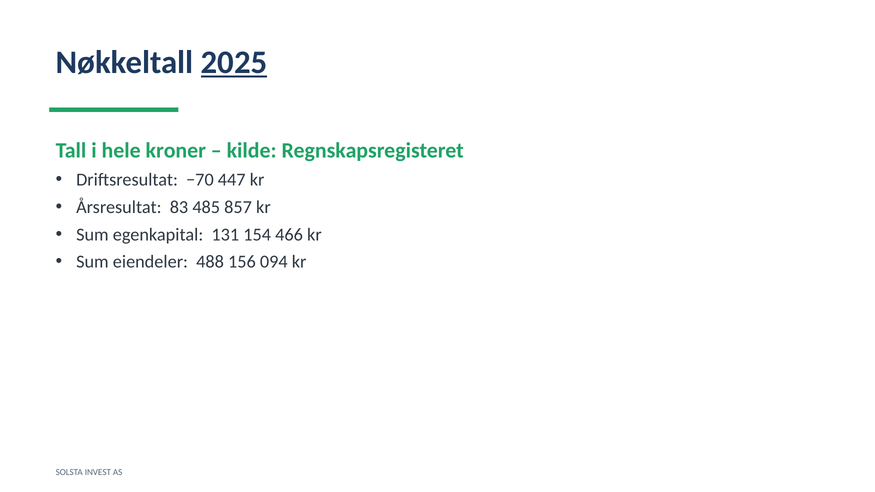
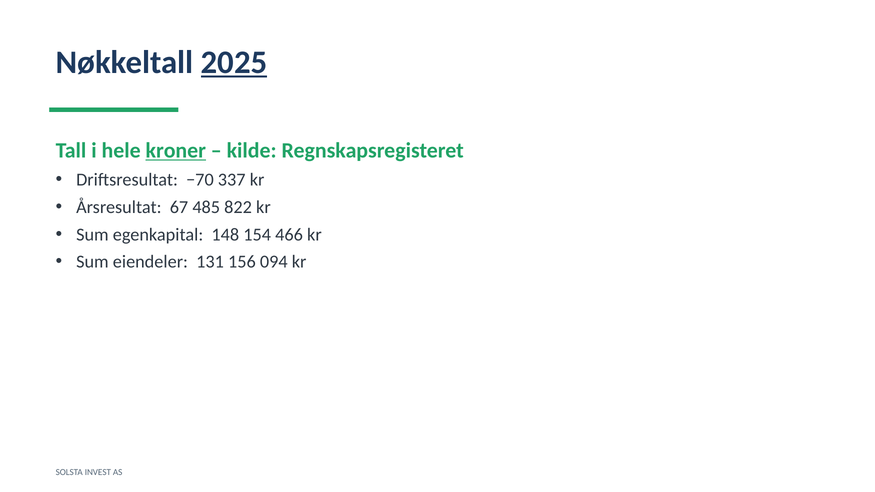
kroner underline: none -> present (176, 151)
447: 447 -> 337 (232, 180)
83: 83 -> 67 (179, 207)
857: 857 -> 822 (238, 207)
131: 131 -> 148 (225, 235)
488: 488 -> 131 (210, 262)
